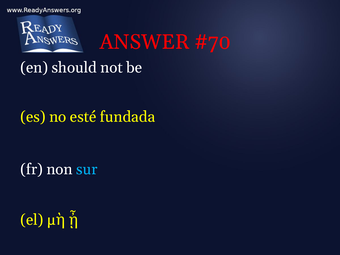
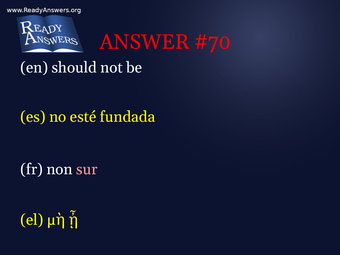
sur colour: light blue -> pink (87, 169)
